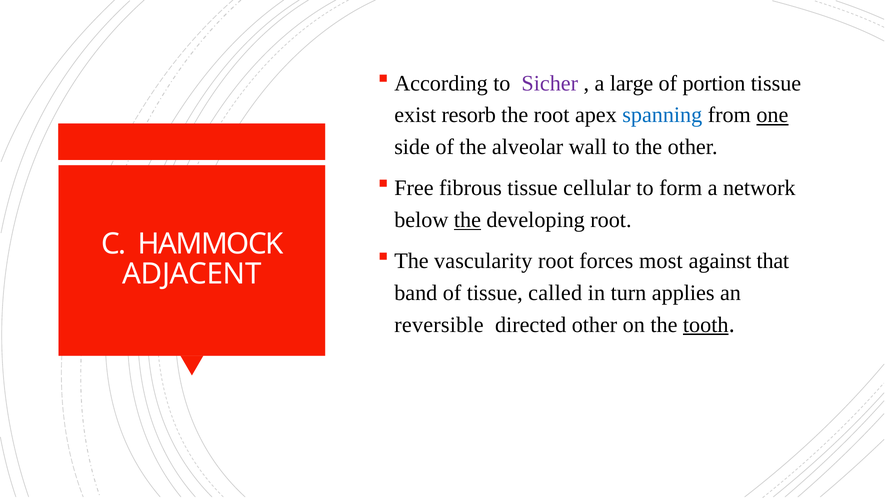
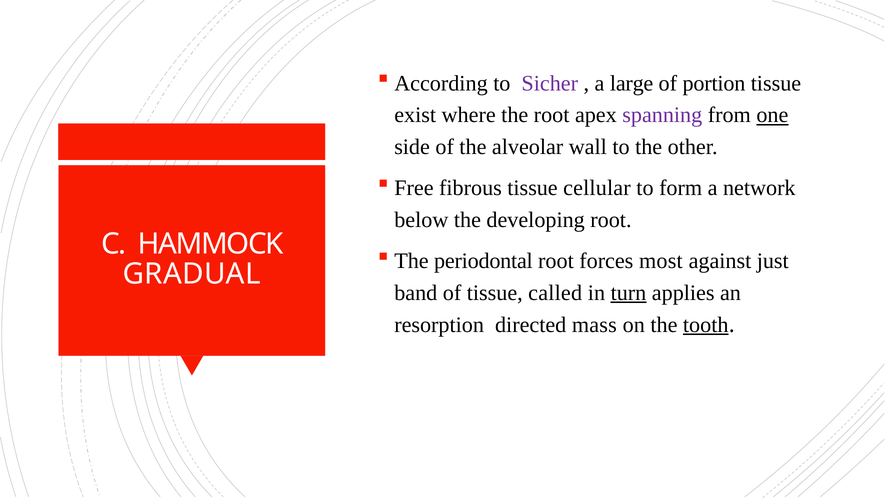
resorb: resorb -> where (469, 115)
spanning colour: blue -> purple (662, 115)
the underline: present -> none (467, 220)
vascularity: vascularity -> periodontal (483, 261)
that: that -> just (773, 261)
ADJACENT: ADJACENT -> GRADUAL (192, 274)
turn underline: none -> present (628, 293)
reversible: reversible -> resorption (439, 325)
directed other: other -> mass (594, 325)
